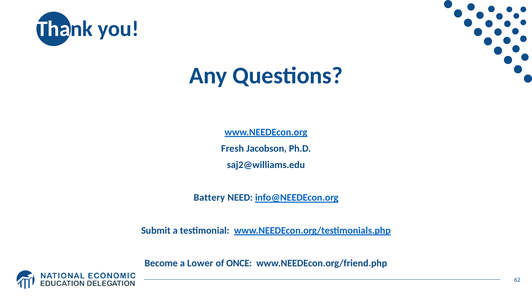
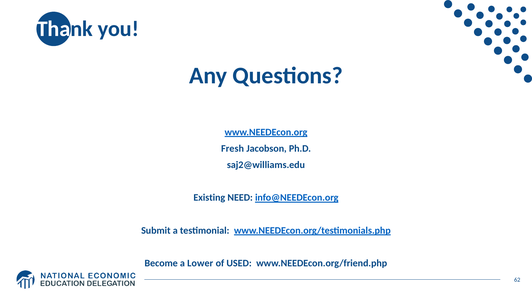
Battery: Battery -> Existing (209, 198)
ONCE: ONCE -> USED (239, 263)
